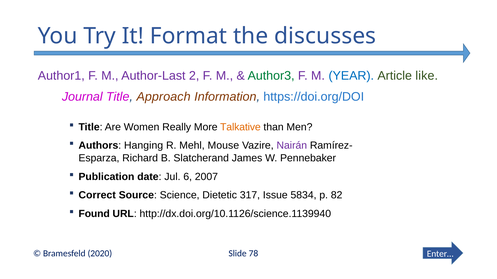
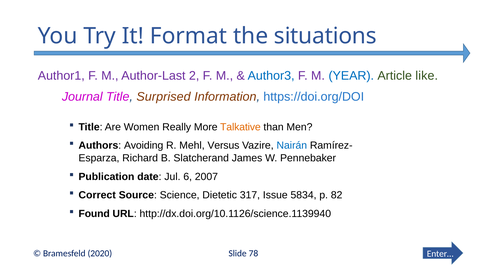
discusses: discusses -> situations (325, 36)
Author3 colour: green -> blue (271, 76)
Approach: Approach -> Surprised (164, 97)
Hanging: Hanging -> Avoiding (144, 146)
Mouse: Mouse -> Versus (223, 146)
Nairán colour: purple -> blue (292, 146)
